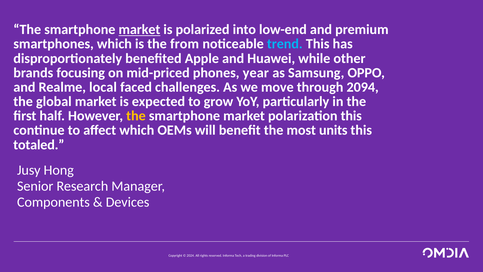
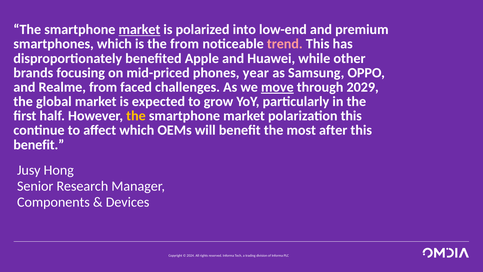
trend colour: light blue -> pink (285, 44)
Realme local: local -> from (103, 87)
move underline: none -> present (277, 87)
2094: 2094 -> 2029 (363, 87)
units: units -> after (333, 130)
totaled: totaled -> benefit (39, 145)
